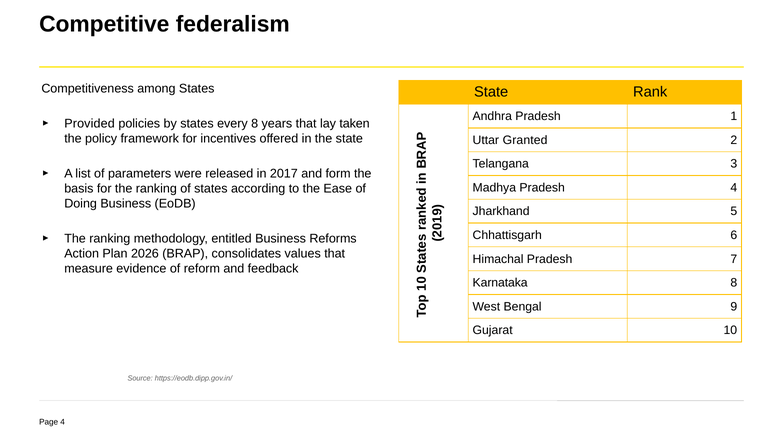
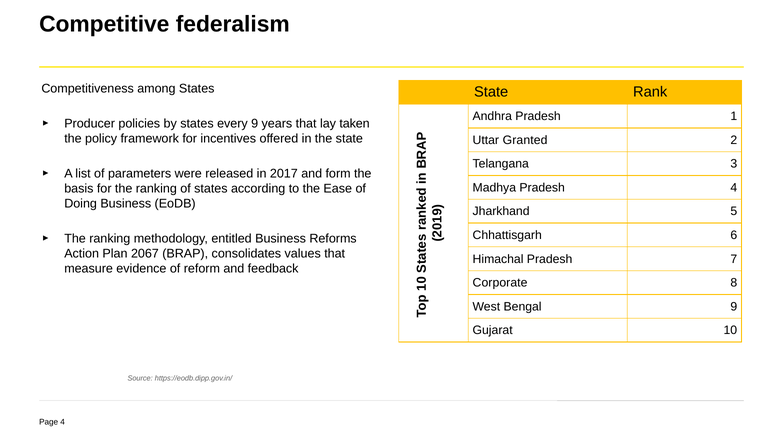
Provided: Provided -> Producer (90, 124)
every 8: 8 -> 9 (255, 124)
2026: 2026 -> 2067 (145, 254)
Karnataka: Karnataka -> Corporate (500, 283)
